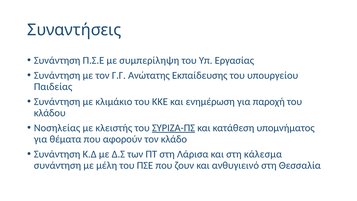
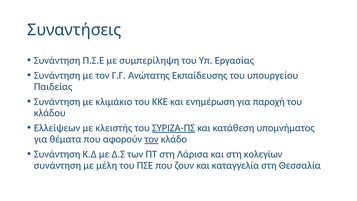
Νοσηλείας: Νοσηλείας -> Ελλείψεων (57, 128)
τον underline: none -> present (152, 139)
κάλεσμα: κάλεσμα -> κολεγίων (263, 154)
ανθυγιεινό: ανθυγιεινό -> καταγγελία (235, 165)
